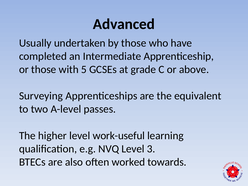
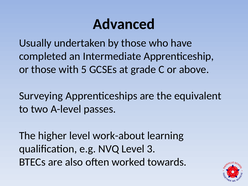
work-useful: work-useful -> work-about (119, 136)
